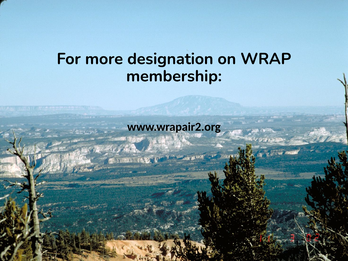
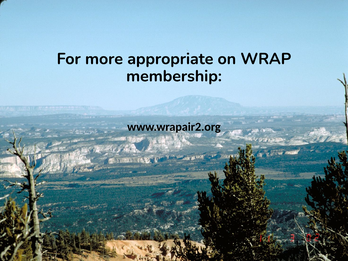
designation: designation -> appropriate (170, 59)
